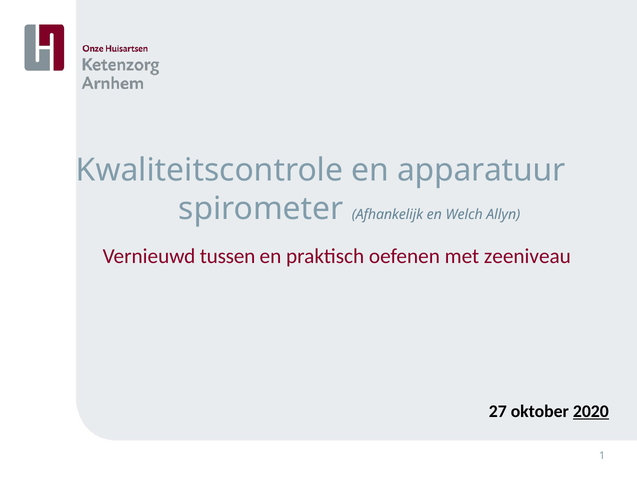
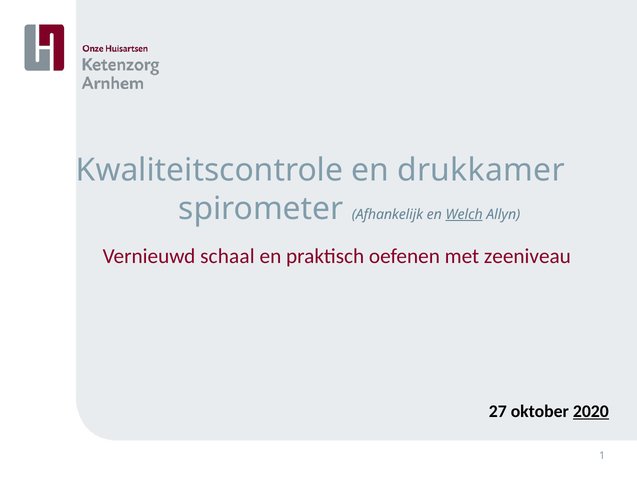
apparatuur: apparatuur -> drukkamer (481, 170)
Welch underline: none -> present (464, 214)
tussen: tussen -> schaal (227, 256)
